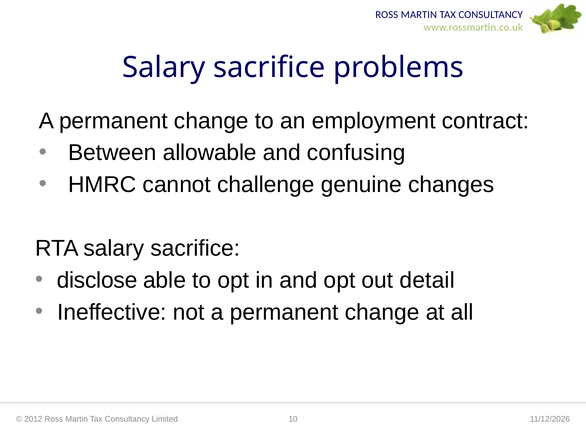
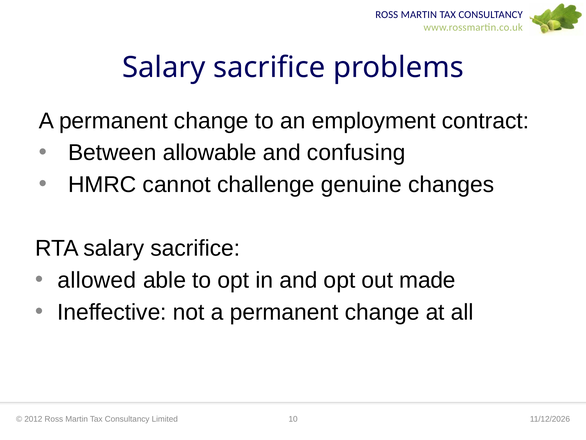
disclose: disclose -> allowed (97, 280)
detail: detail -> made (427, 280)
